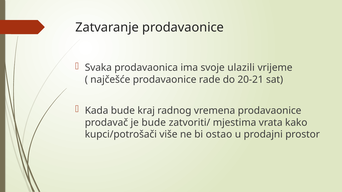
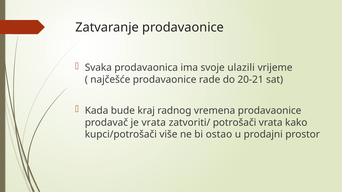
je bude: bude -> vrata (154, 123)
mjestima: mjestima -> potrošači (235, 123)
